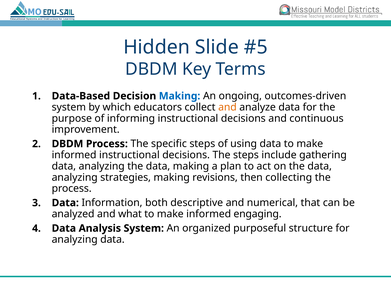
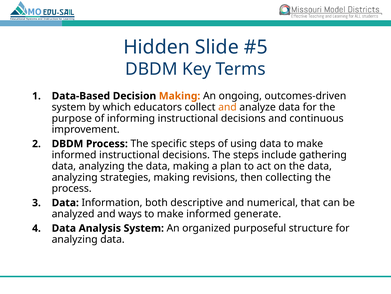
Making colour: blue -> orange (180, 96)
what: what -> ways (130, 213)
engaging: engaging -> generate (257, 213)
